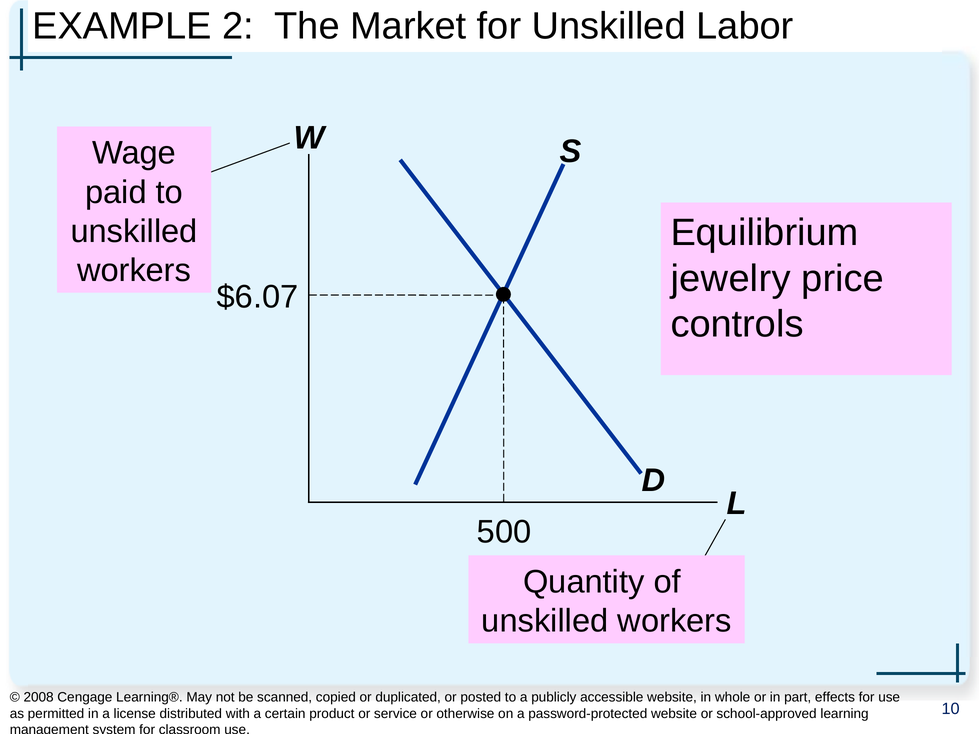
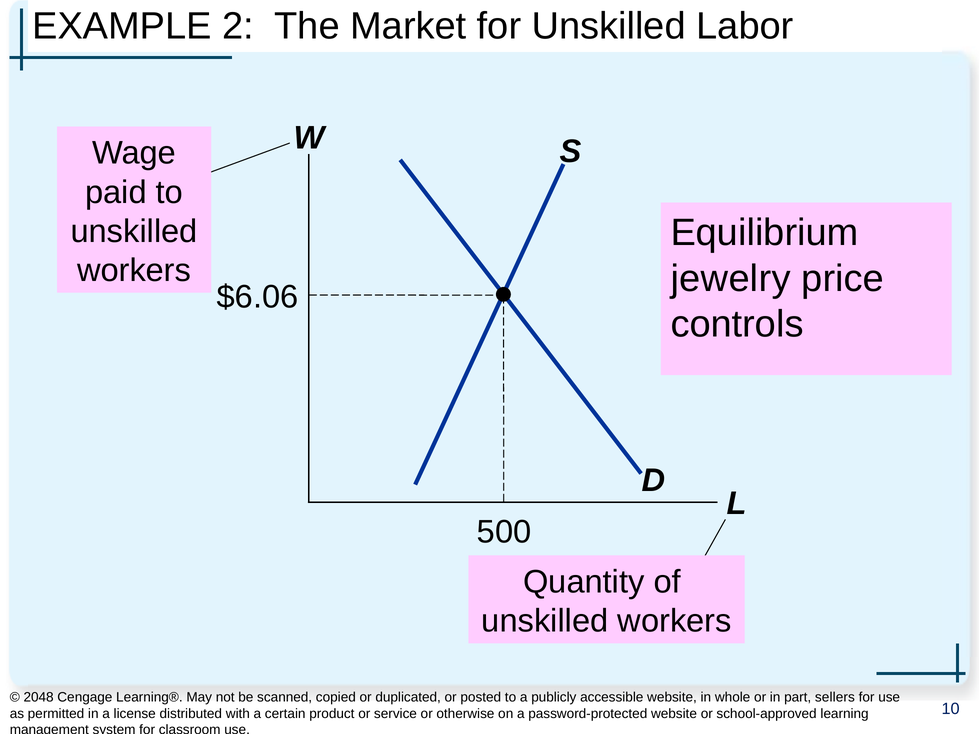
$6.07: $6.07 -> $6.06 (258, 297)
2008: 2008 -> 2048 (39, 697)
effects: effects -> sellers (835, 697)
